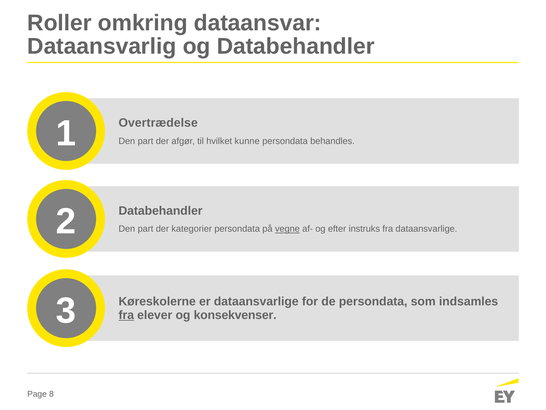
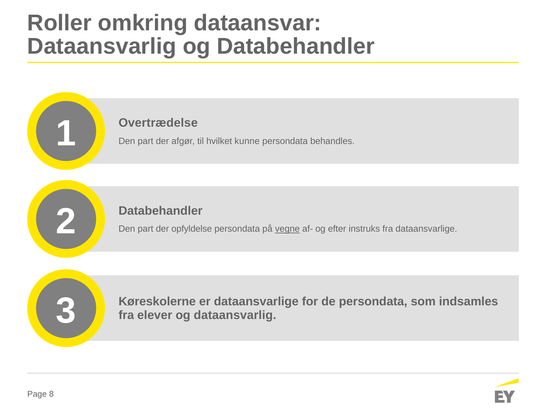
kategorier: kategorier -> opfyldelse (192, 229)
fra underline: present -> none (126, 315)
og konsekvenser: konsekvenser -> dataansvarlig (235, 315)
